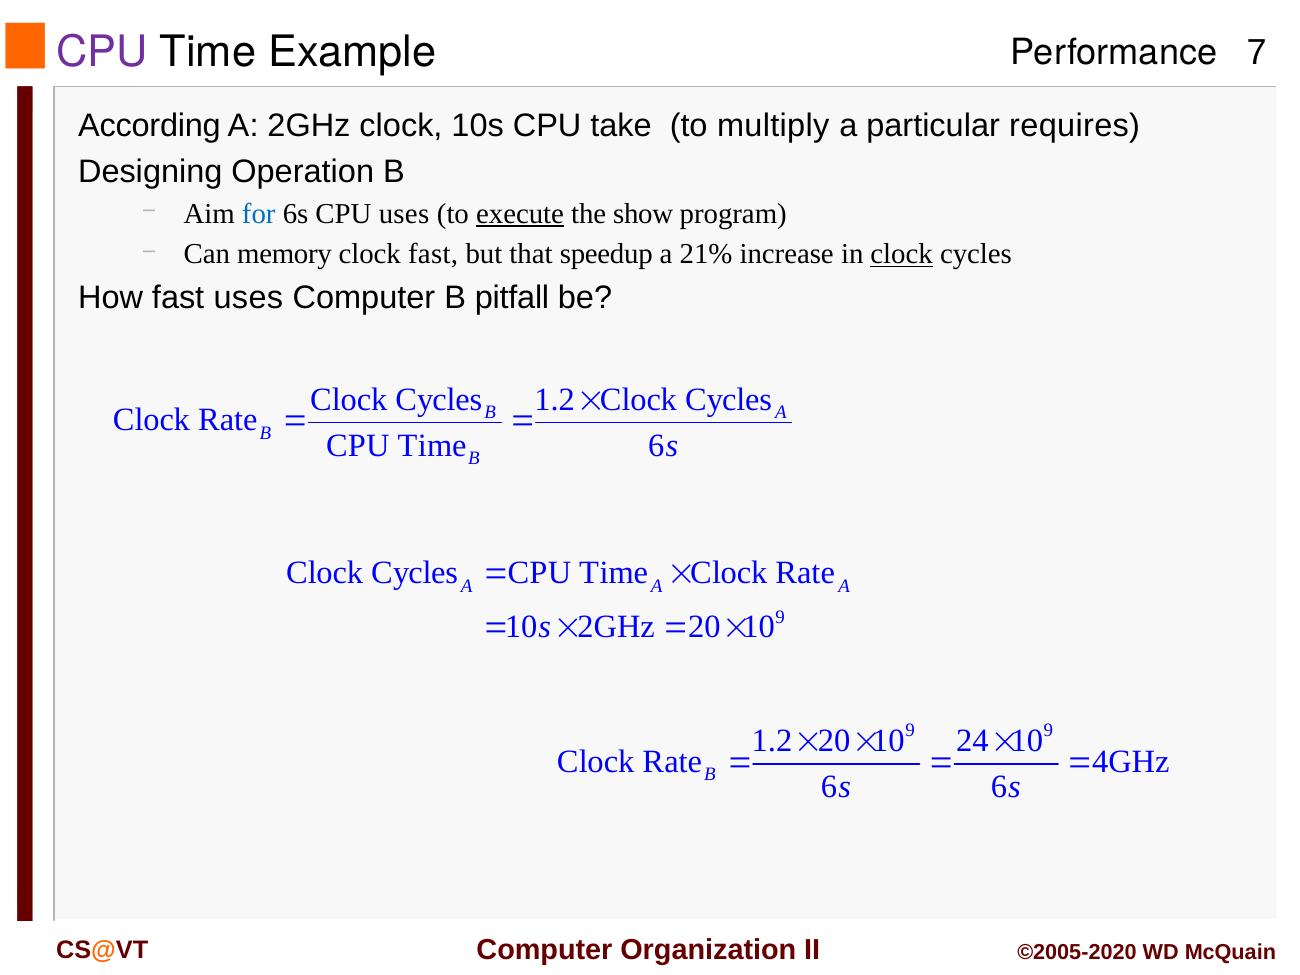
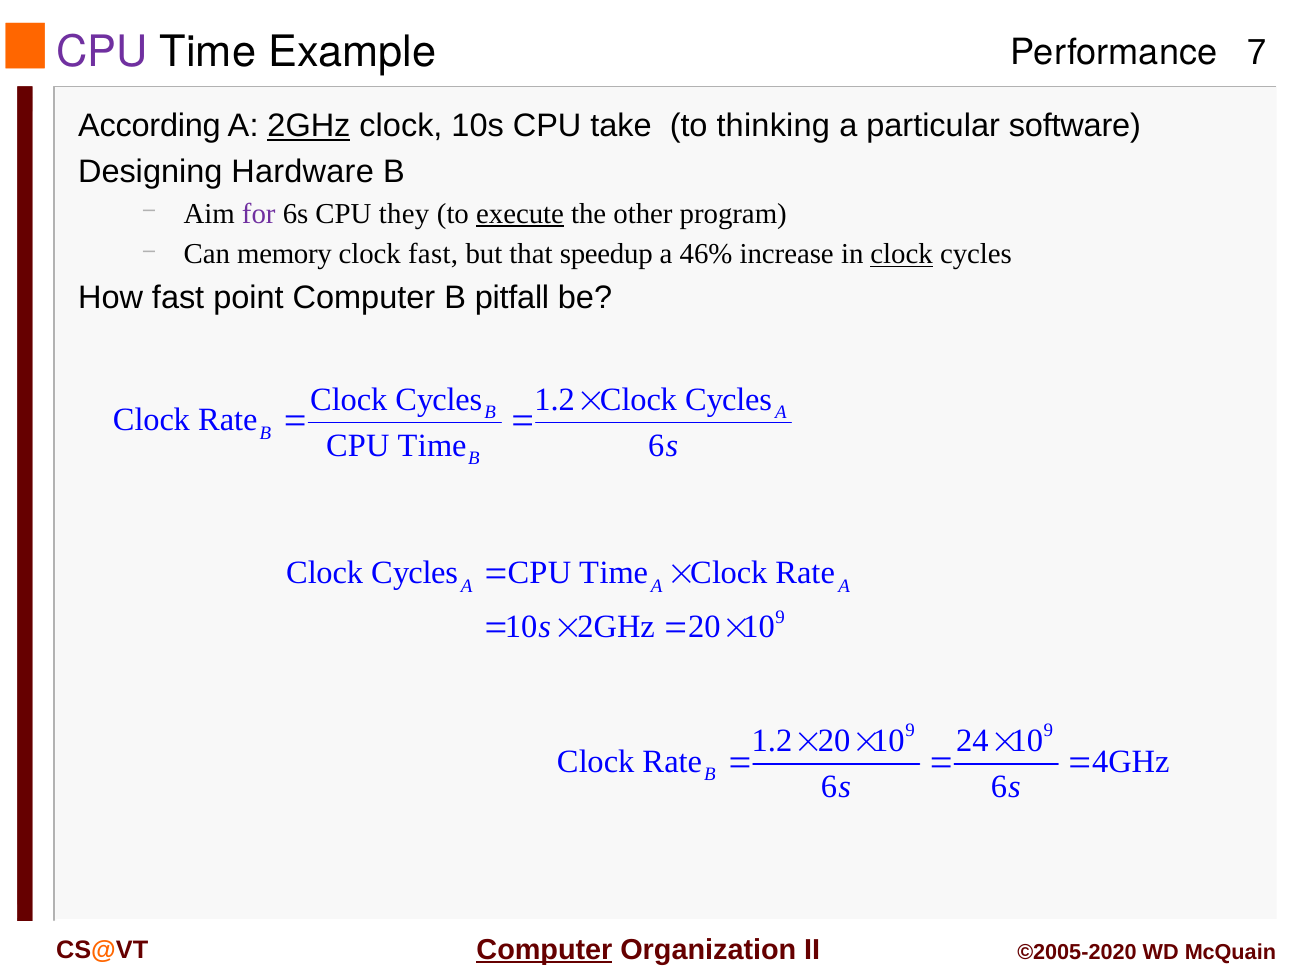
2GHz underline: none -> present (309, 126)
multiply: multiply -> thinking (773, 126)
requires: requires -> software (1075, 126)
Operation: Operation -> Hardware (303, 171)
for colour: blue -> purple (259, 214)
CPU uses: uses -> they (404, 214)
show: show -> other (643, 214)
21%: 21% -> 46% (706, 254)
fast uses: uses -> point (249, 298)
Computer underline: none -> present (544, 950)
